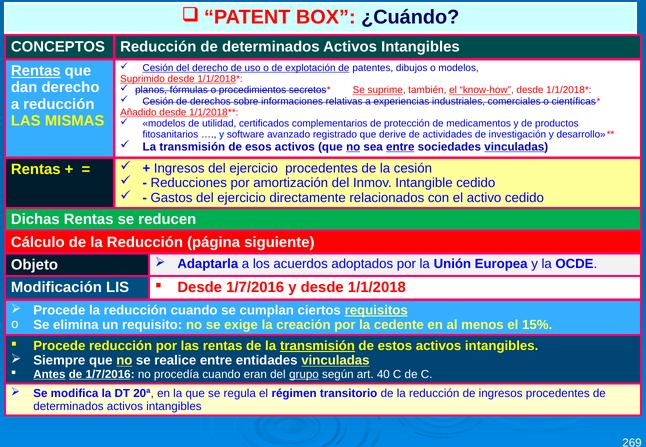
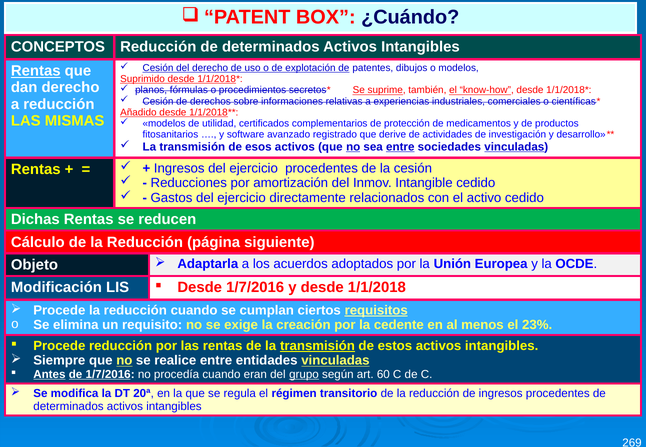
15%: 15% -> 23% (537, 325)
40: 40 -> 60 (383, 374)
